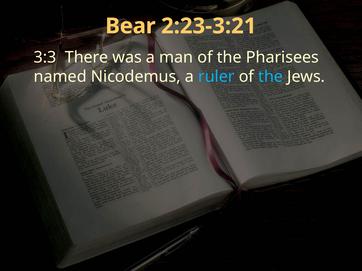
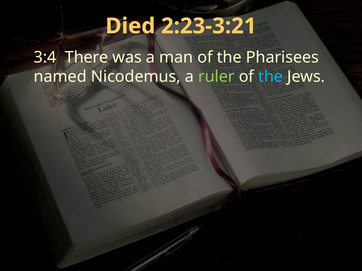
Bear: Bear -> Died (130, 26)
3:3: 3:3 -> 3:4 (45, 57)
ruler colour: light blue -> light green (216, 77)
